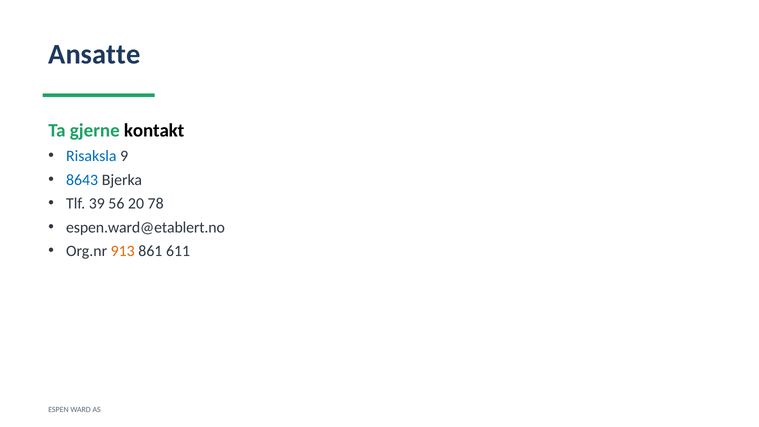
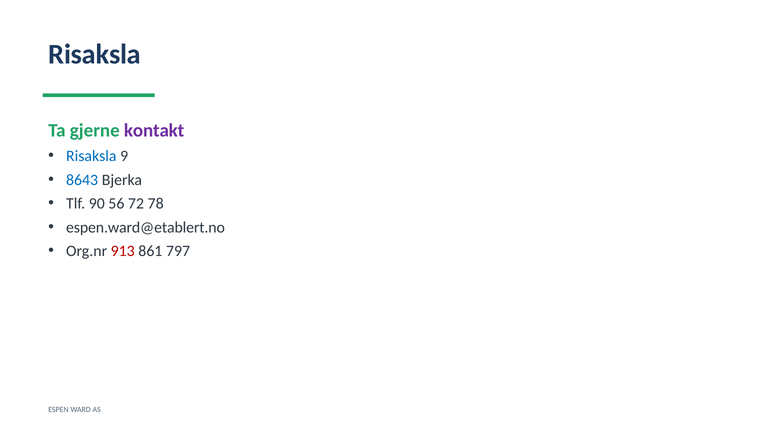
Ansatte: Ansatte -> Risaksla (95, 54)
kontakt colour: black -> purple (154, 131)
39: 39 -> 90 (97, 204)
20: 20 -> 72 (136, 204)
913 colour: orange -> red (123, 251)
611: 611 -> 797 (178, 251)
